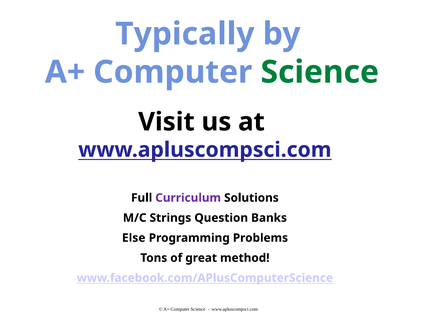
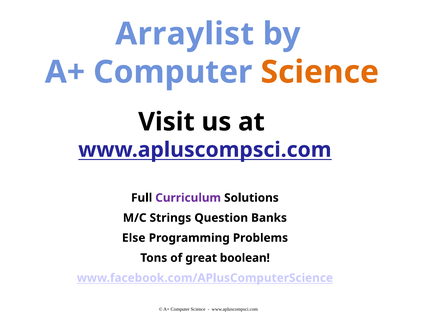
Typically: Typically -> Arraylist (185, 34)
Science colour: green -> orange (320, 72)
method: method -> boolean (245, 258)
